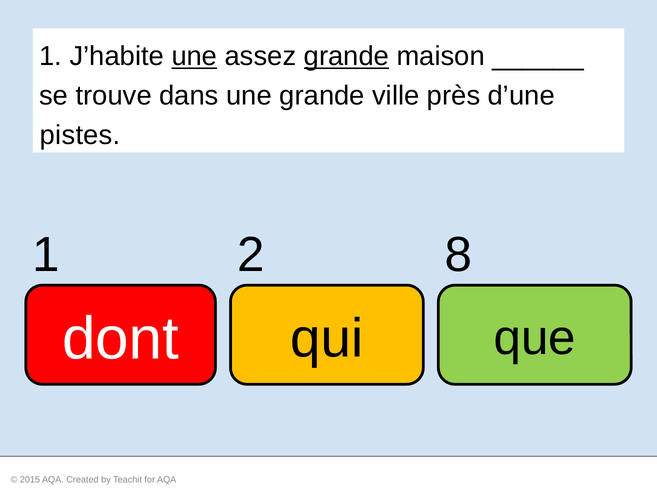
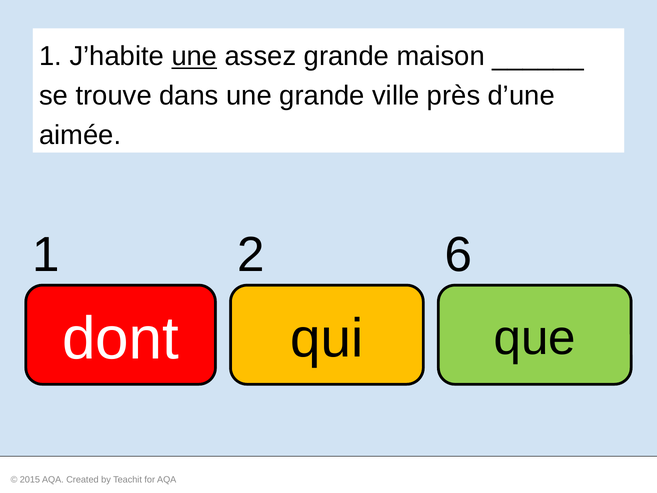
grande underline: present -> none (346, 56)
pistes: pistes -> aimée (80, 135)
8: 8 -> 6 (459, 255)
